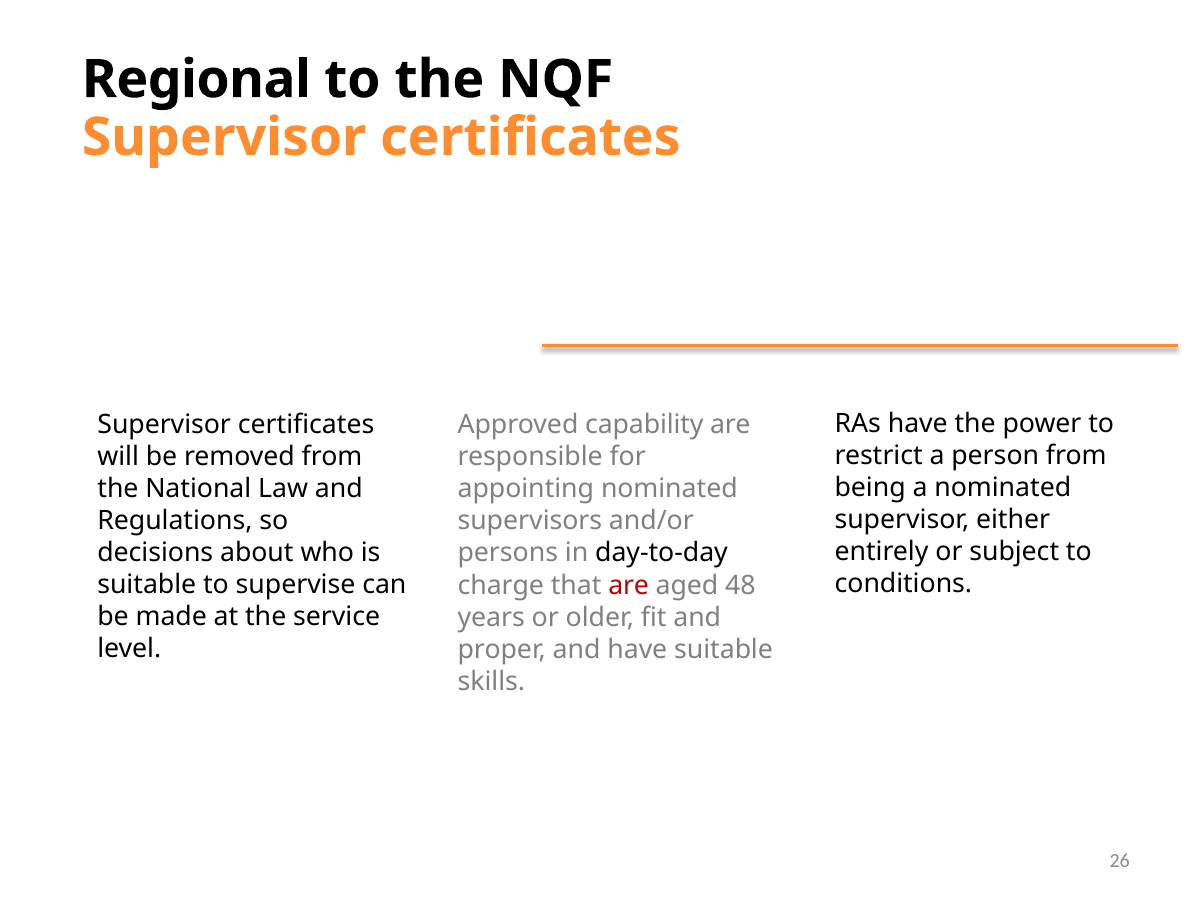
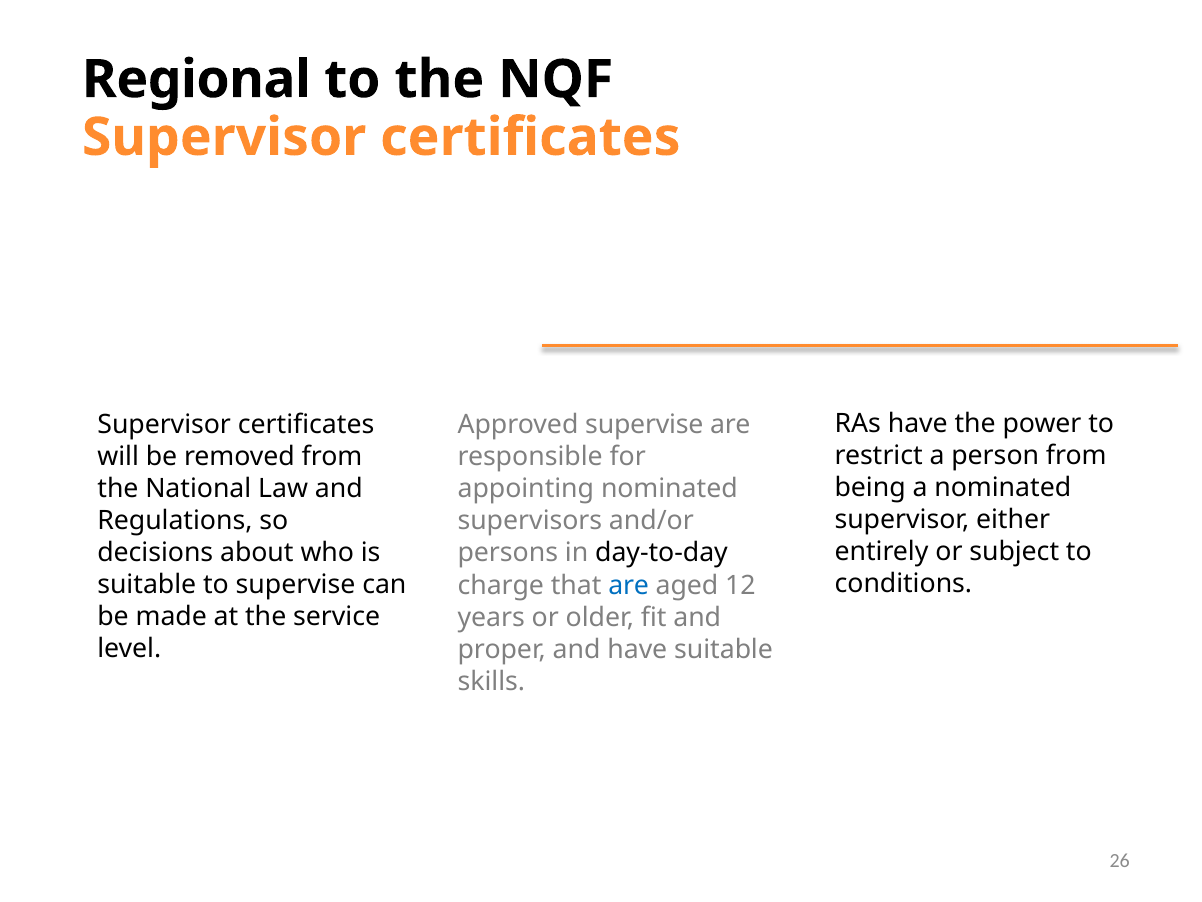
Approved capability: capability -> supervise (644, 425)
are colour: red -> blue (629, 585)
48: 48 -> 12 (740, 585)
